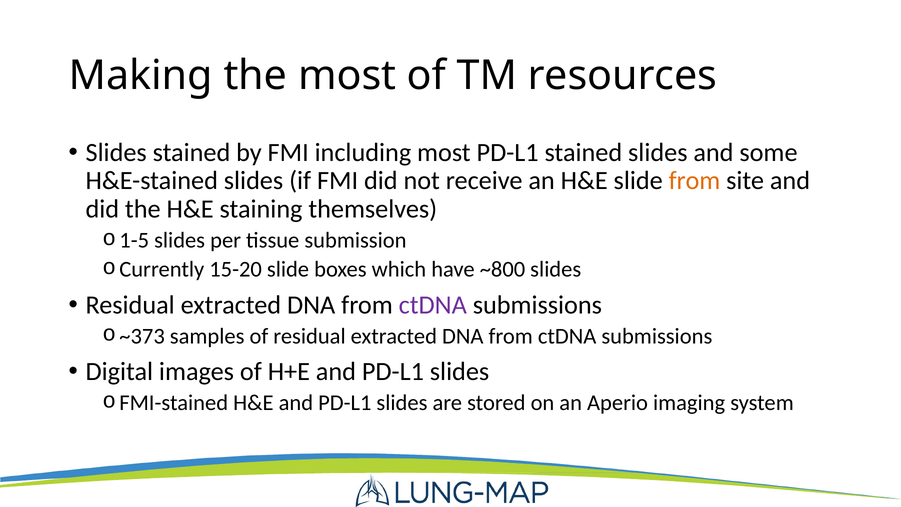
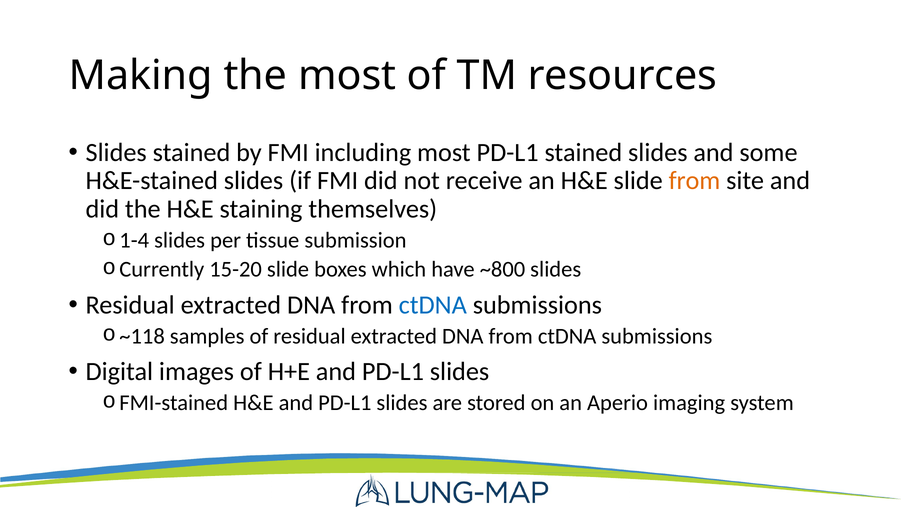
1-5: 1-5 -> 1-4 (134, 240)
ctDNA colour: purple -> blue (433, 305)
~373: ~373 -> ~118 (142, 336)
